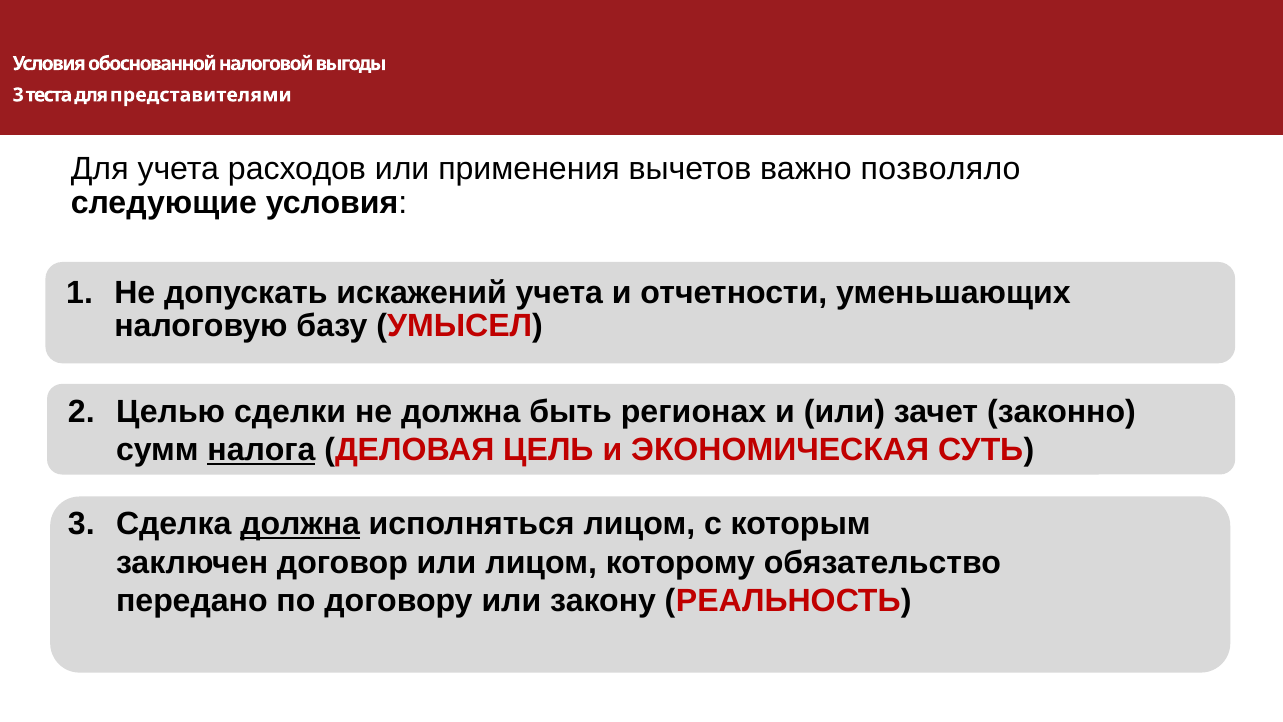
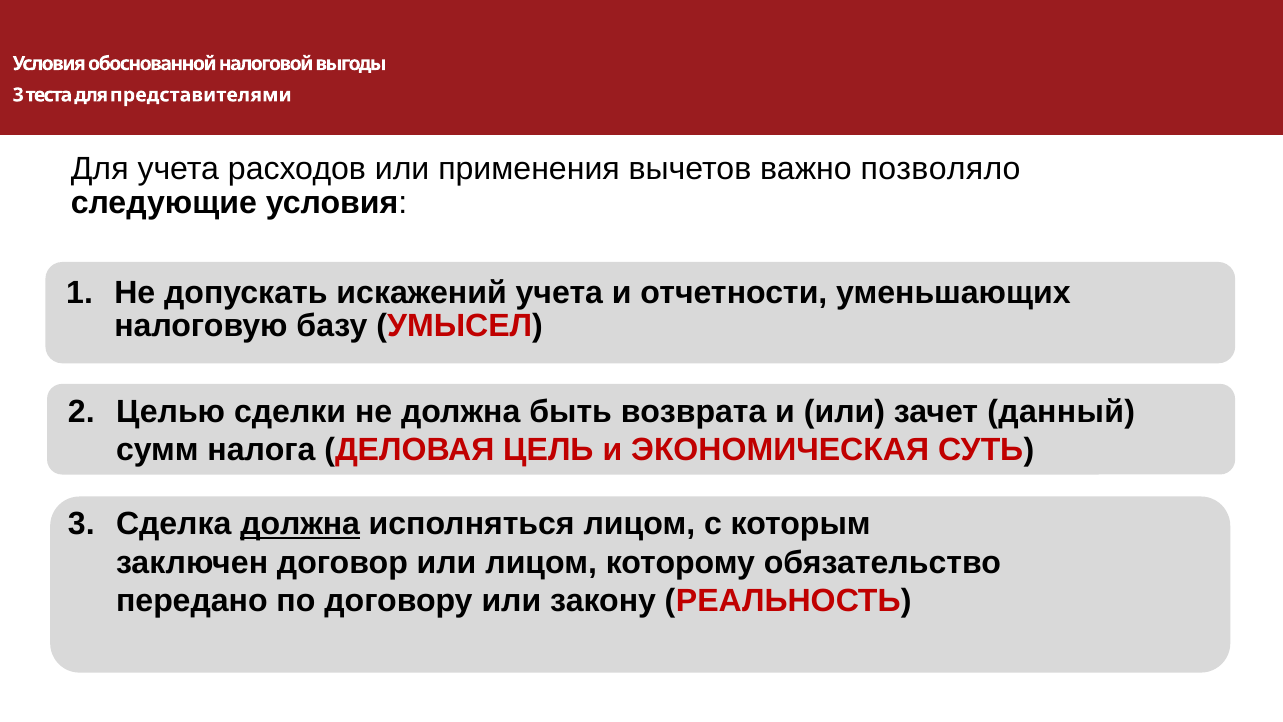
регионах: регионах -> возврата (694, 411)
законно: законно -> данный (1061, 411)
налога underline: present -> none (261, 450)
